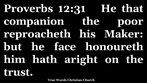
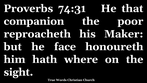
12:31: 12:31 -> 74:31 (72, 8)
aright: aright -> where (81, 59)
trust: trust -> sight (18, 72)
